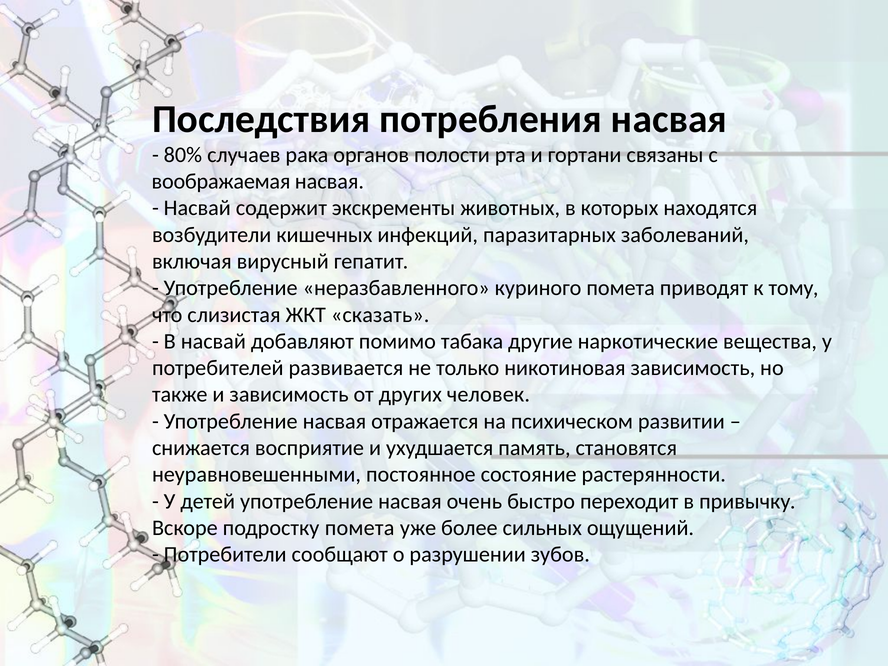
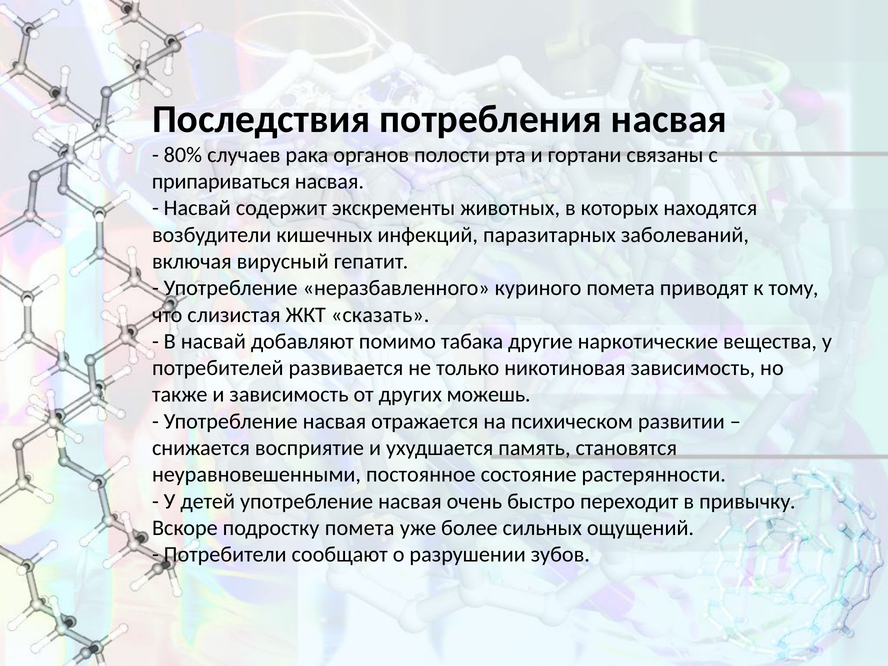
воображаемая: воображаемая -> припариваться (221, 181)
человек: человек -> можешь (489, 395)
